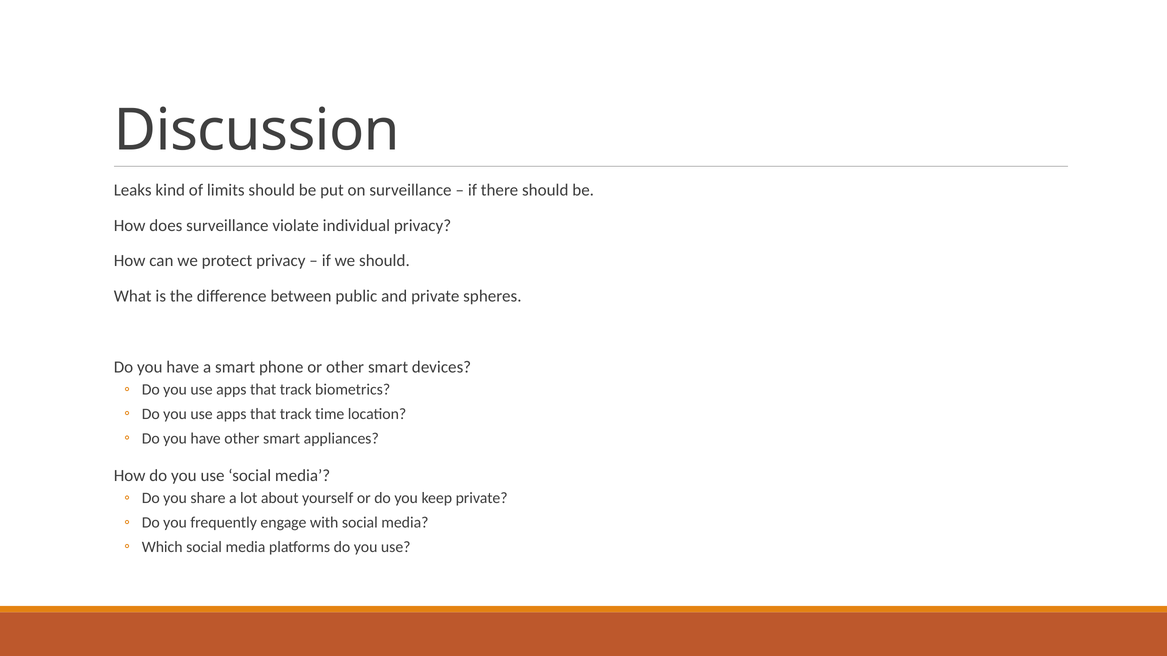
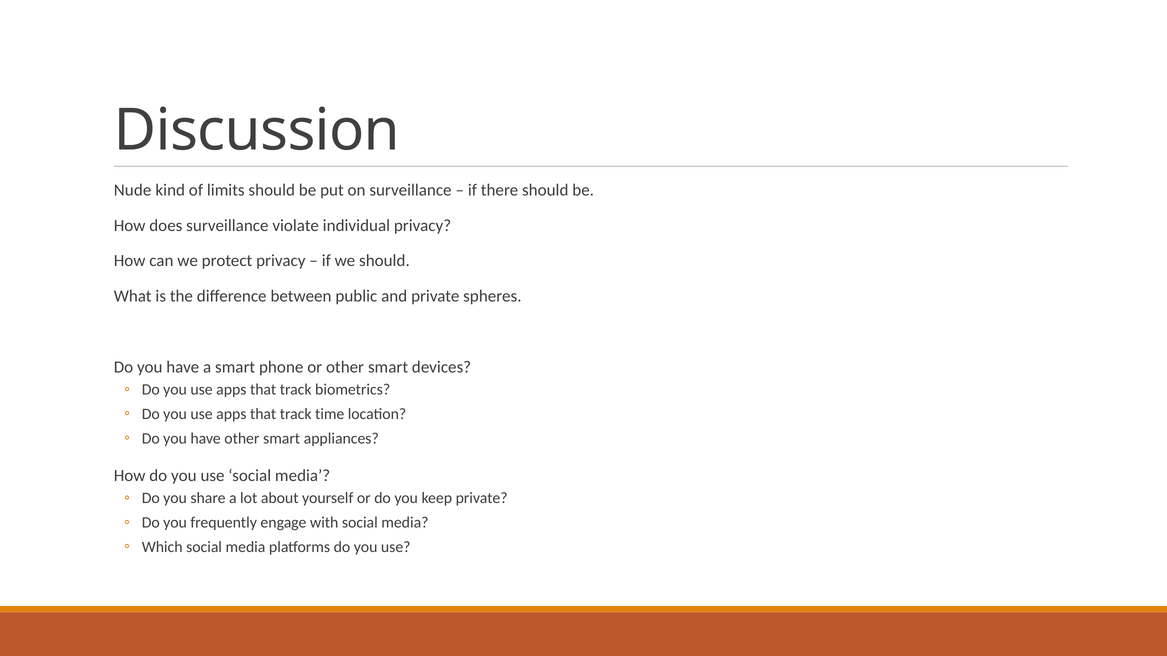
Leaks: Leaks -> Nude (133, 190)
